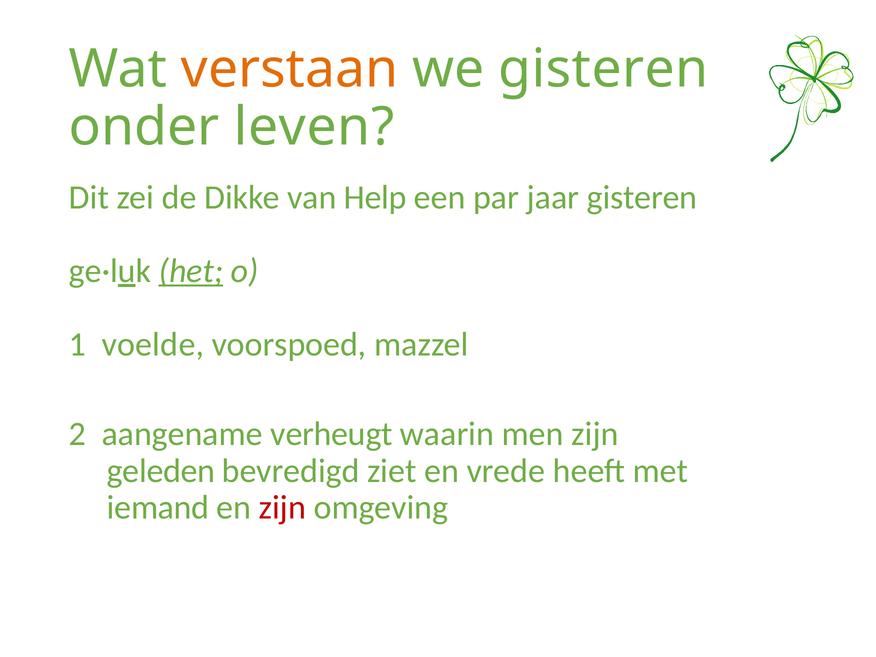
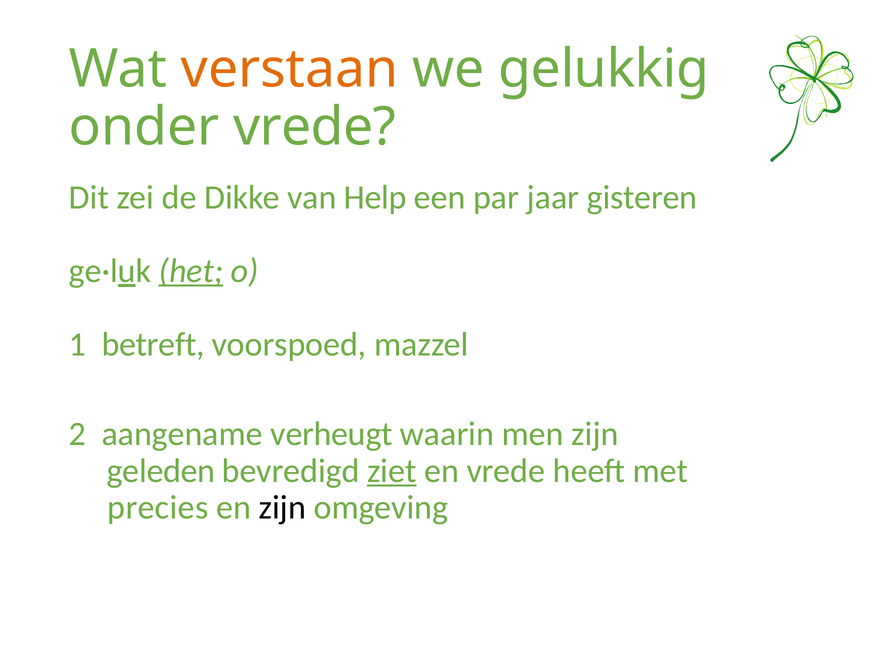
we gisteren: gisteren -> gelukkig (604, 69)
onder leven: leven -> vrede (315, 127)
voelde: voelde -> betreft (153, 344)
ziet underline: none -> present (392, 471)
iemand: iemand -> precies (158, 507)
zijn colour: red -> black (282, 507)
